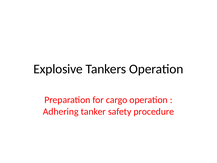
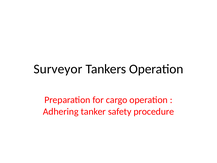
Explosive: Explosive -> Surveyor (58, 69)
